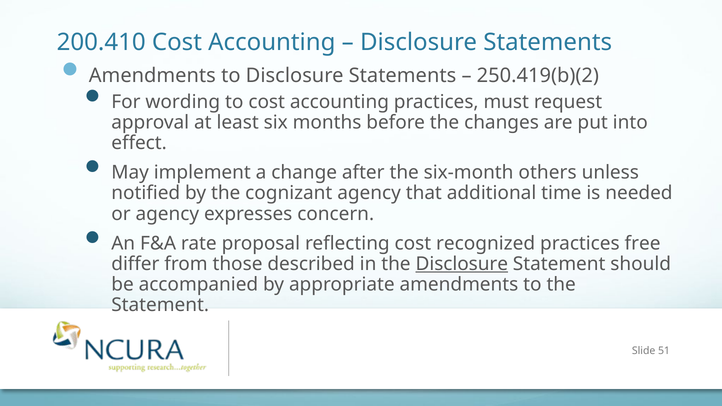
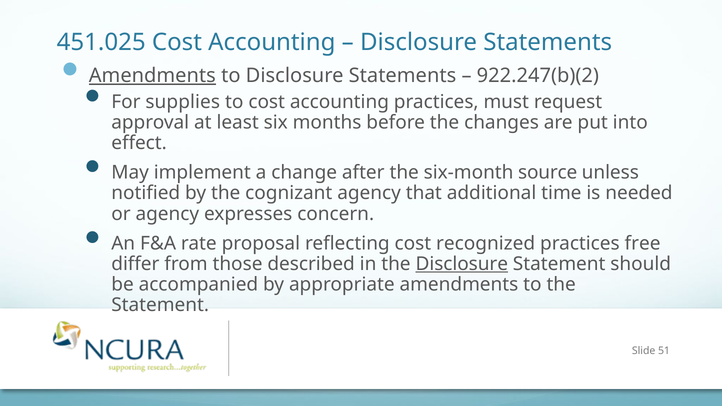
200.410: 200.410 -> 451.025 (101, 42)
Amendments underline: none -> present (152, 76)
250.419(b)(2: 250.419(b)(2 -> 922.247(b)(2 (538, 76)
wording: wording -> supplies (183, 102)
others: others -> source (548, 173)
